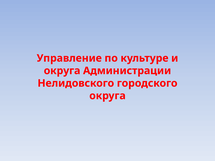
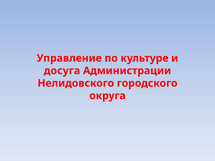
округа: округа -> досуга (62, 71)
